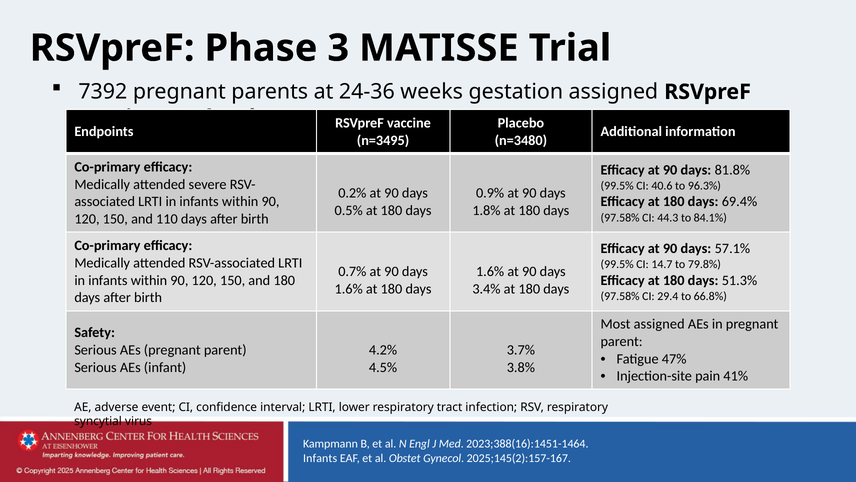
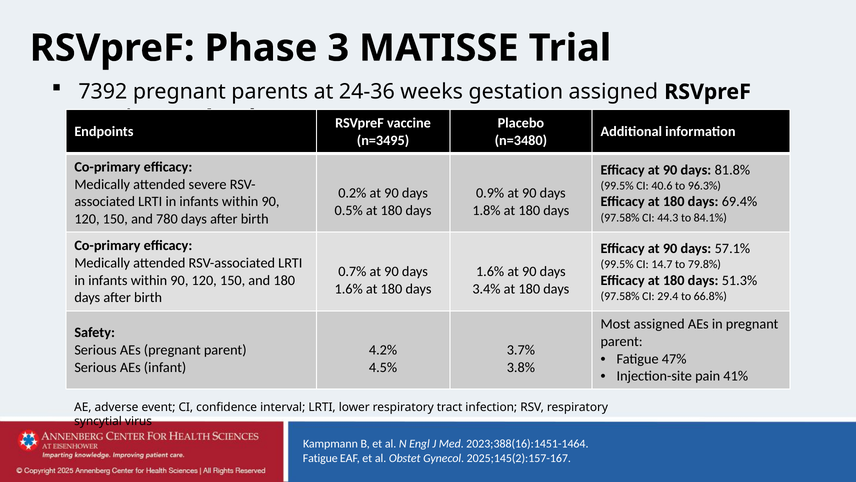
110: 110 -> 780 (167, 219)
Infants: Infants -> Fatigue (320, 458)
